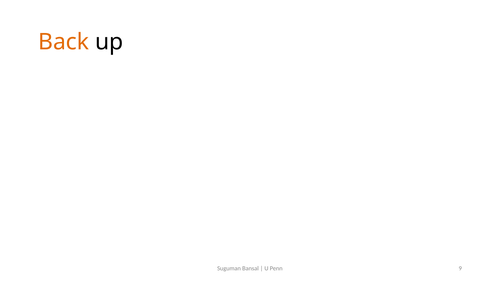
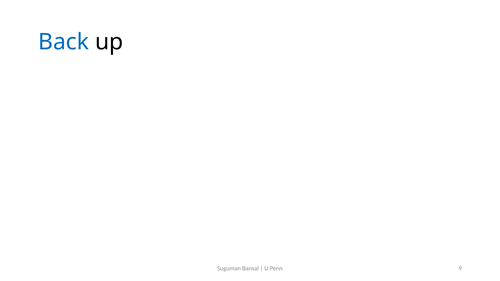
Back colour: orange -> blue (64, 42)
